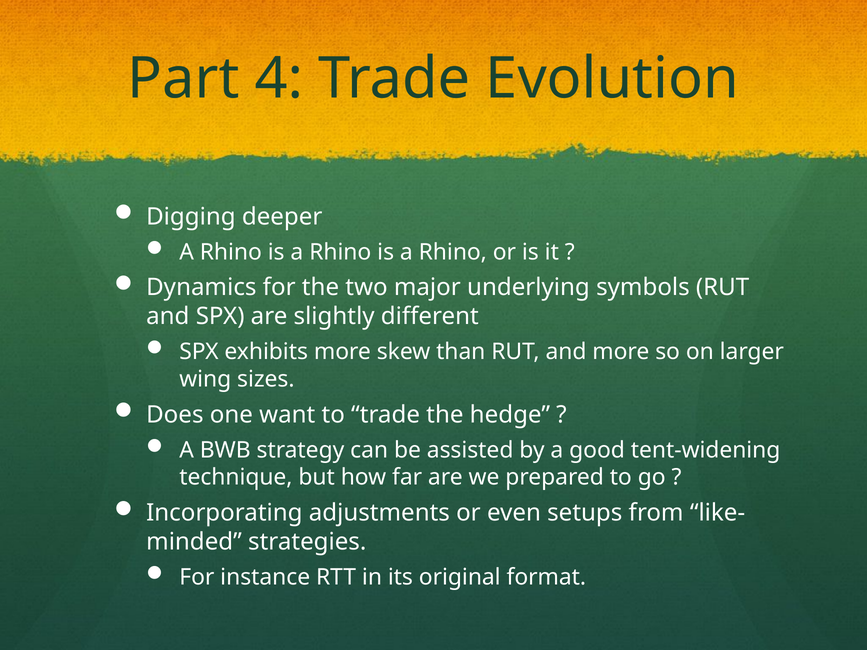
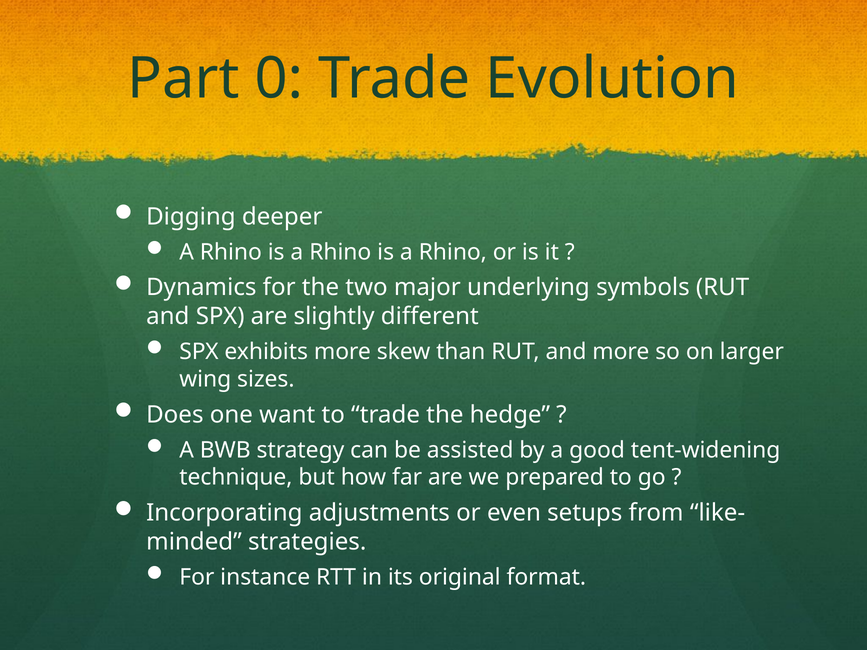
4: 4 -> 0 (279, 79)
